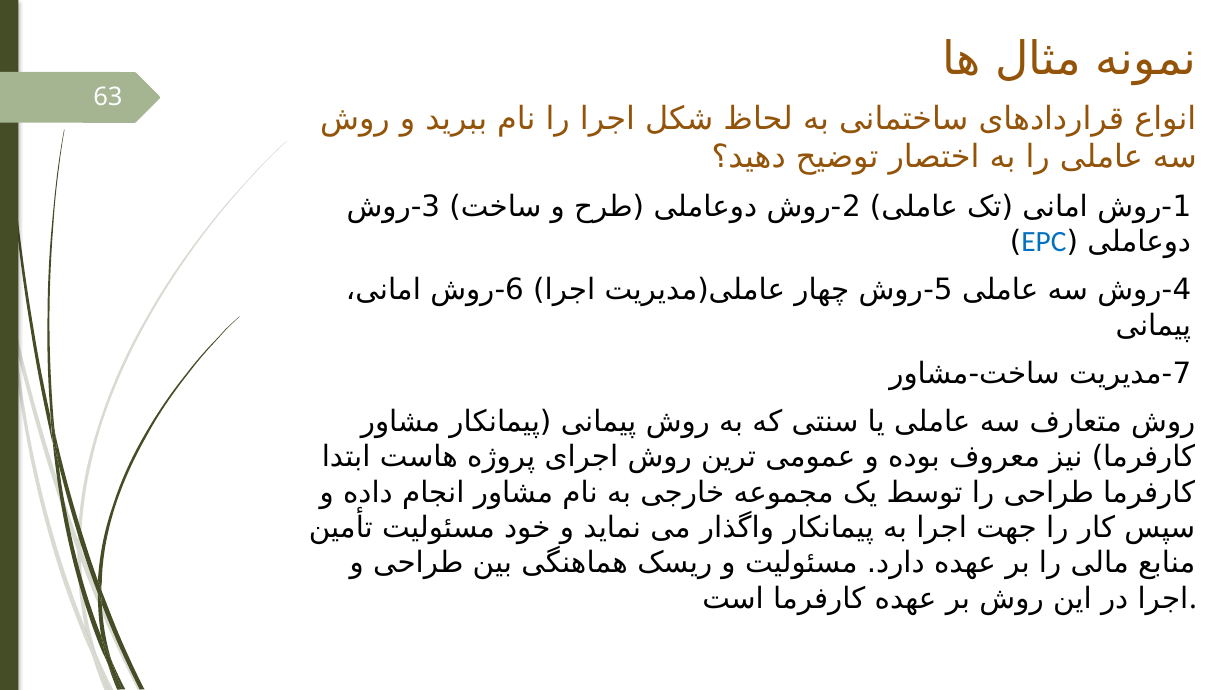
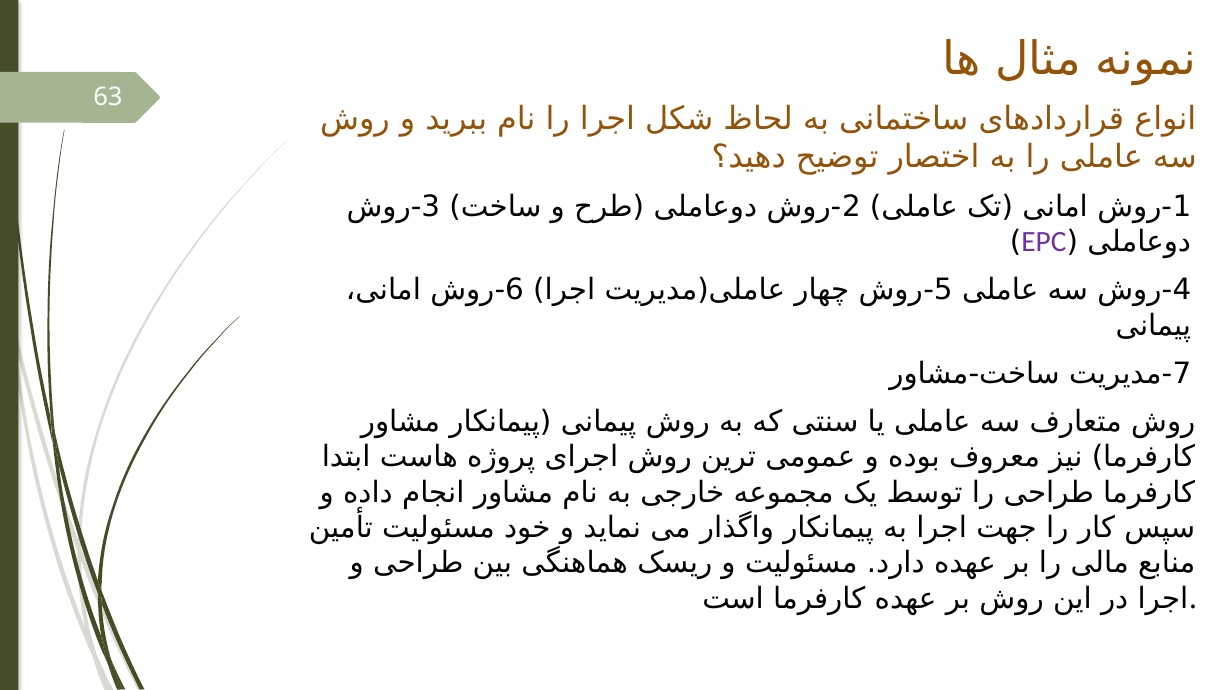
EPC colour: blue -> purple (1044, 242)
